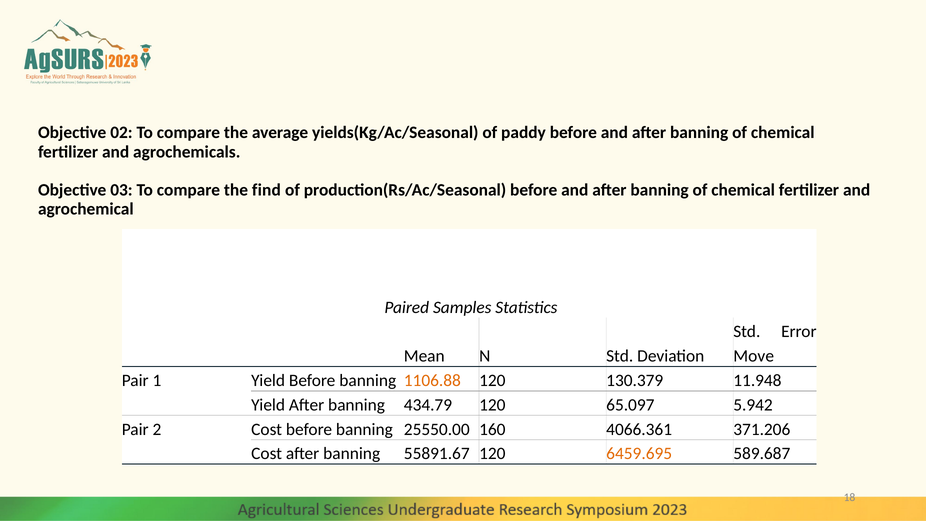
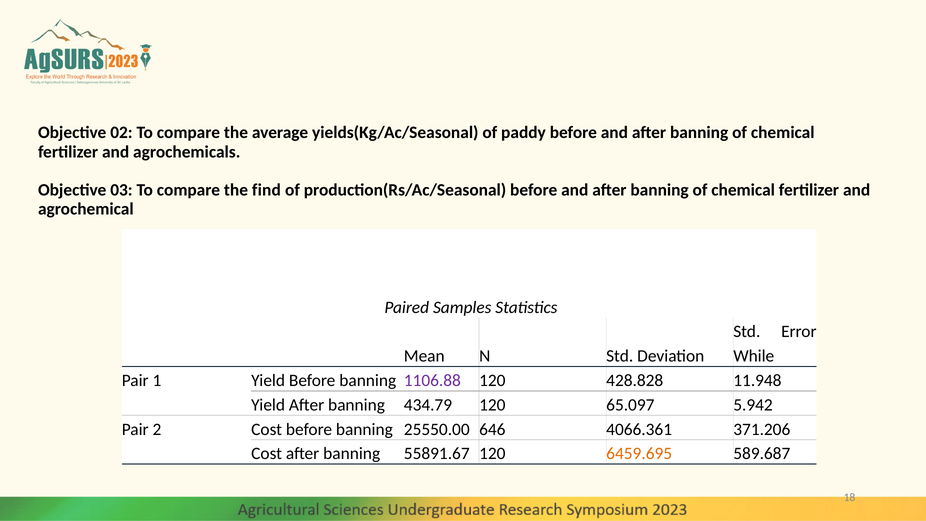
Move: Move -> While (754, 356)
1106.88 colour: orange -> purple (432, 380)
130.379: 130.379 -> 428.828 (635, 380)
160: 160 -> 646 (492, 429)
